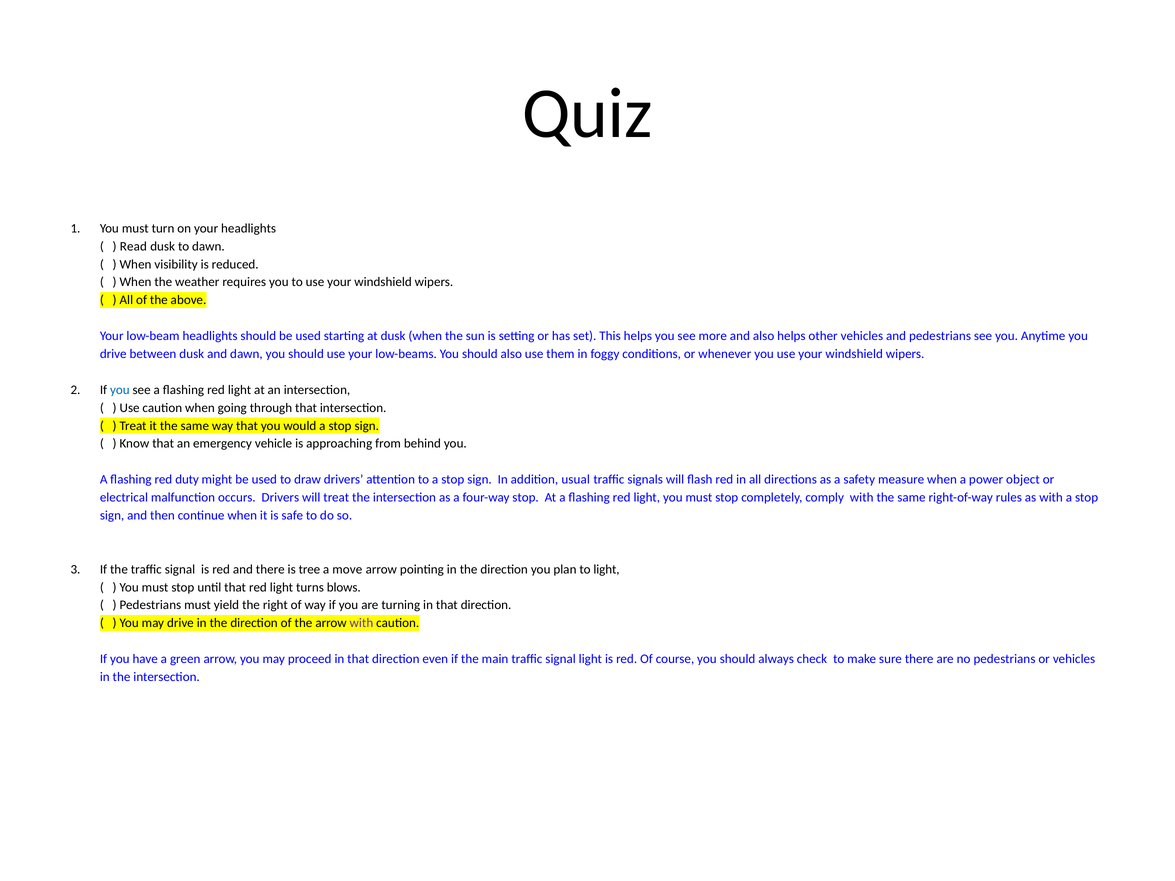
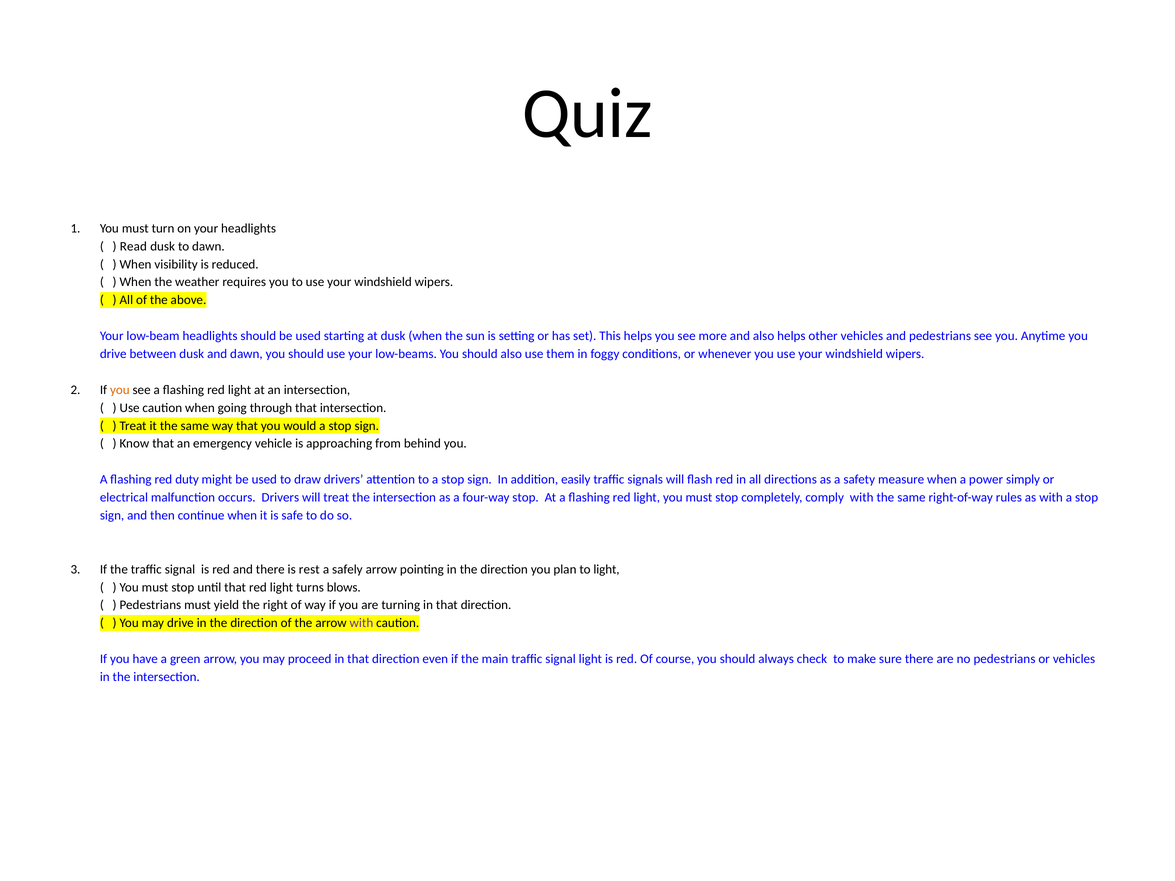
you colour: blue -> orange (120, 390)
usual: usual -> easily (576, 480)
object: object -> simply (1023, 480)
tree: tree -> rest (309, 569)
move: move -> safely (347, 569)
